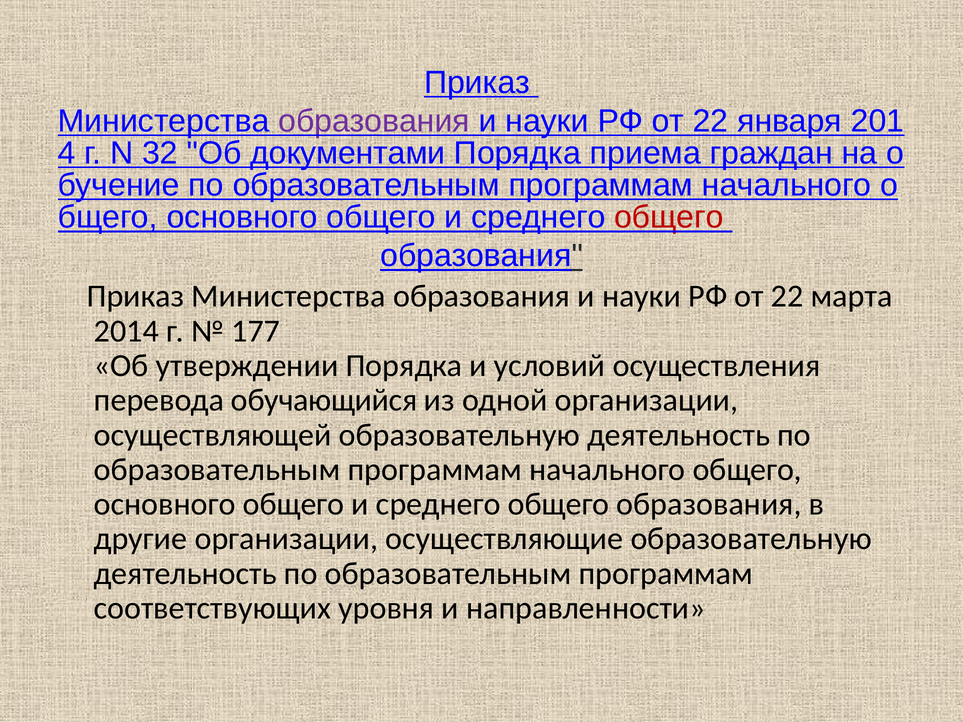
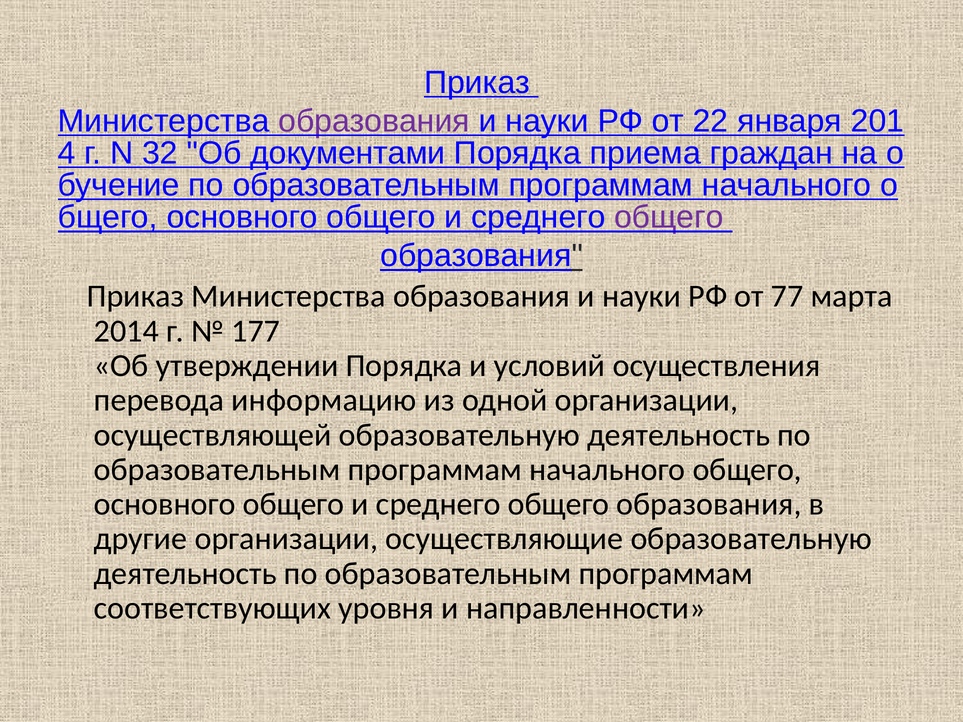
общего colour: red -> purple (669, 217)
22: 22 -> 77 (787, 296)
обучающийся: обучающийся -> информацию (324, 400)
